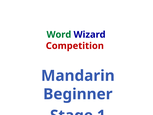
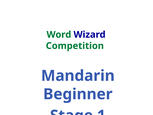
Competition colour: red -> green (75, 46)
